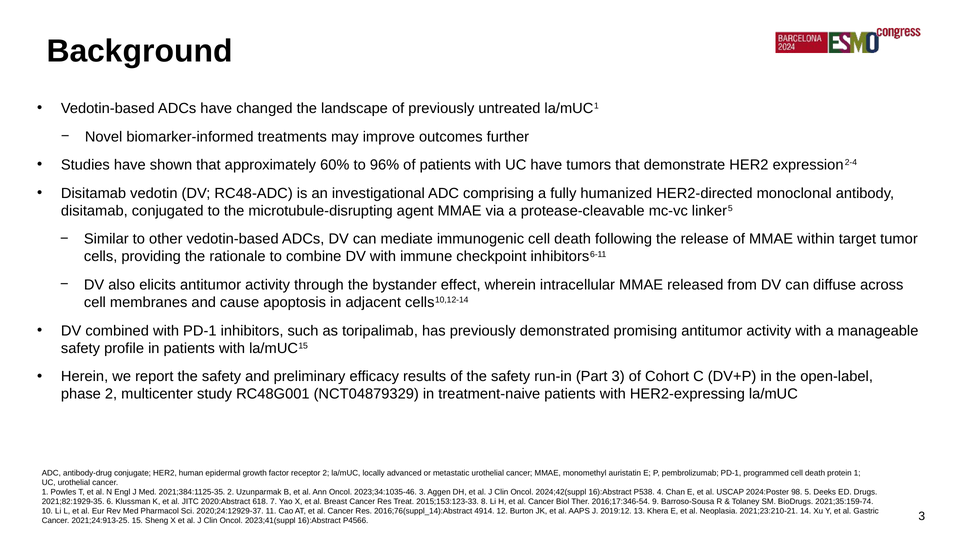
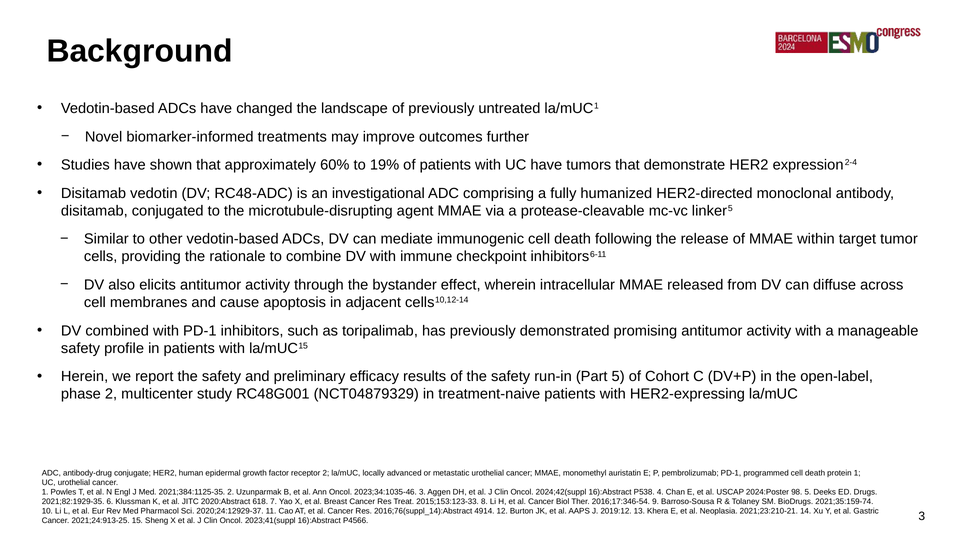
96%: 96% -> 19% (385, 165)
Part 3: 3 -> 5 (618, 376)
